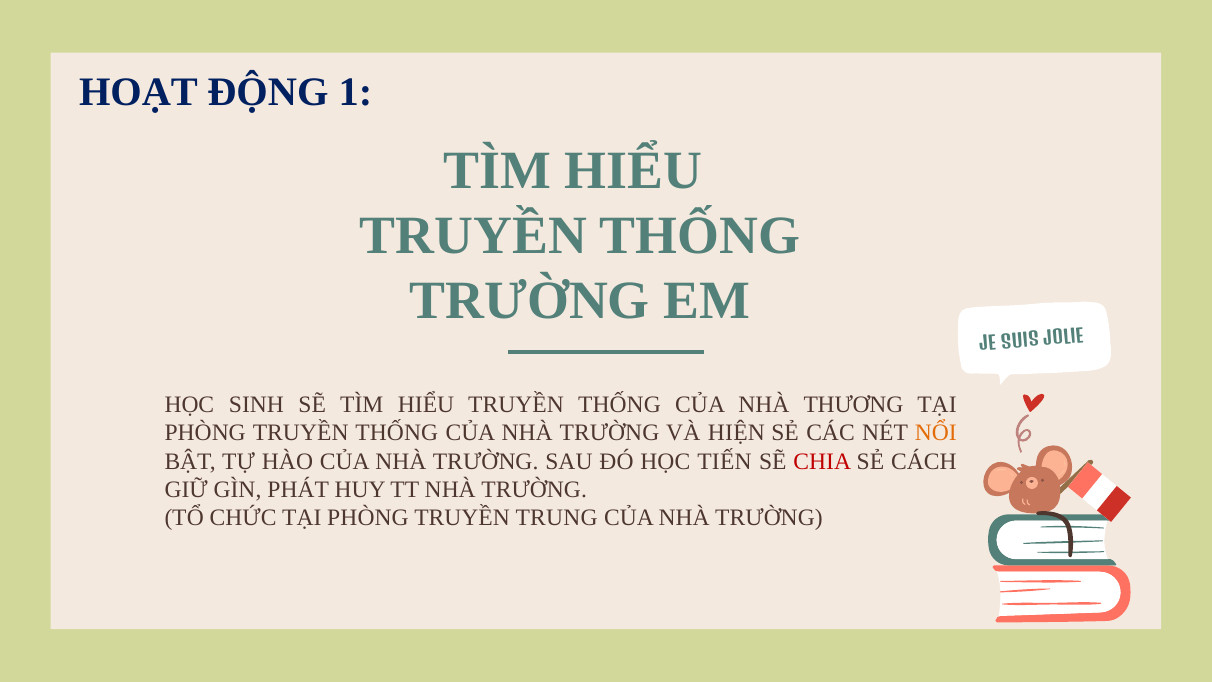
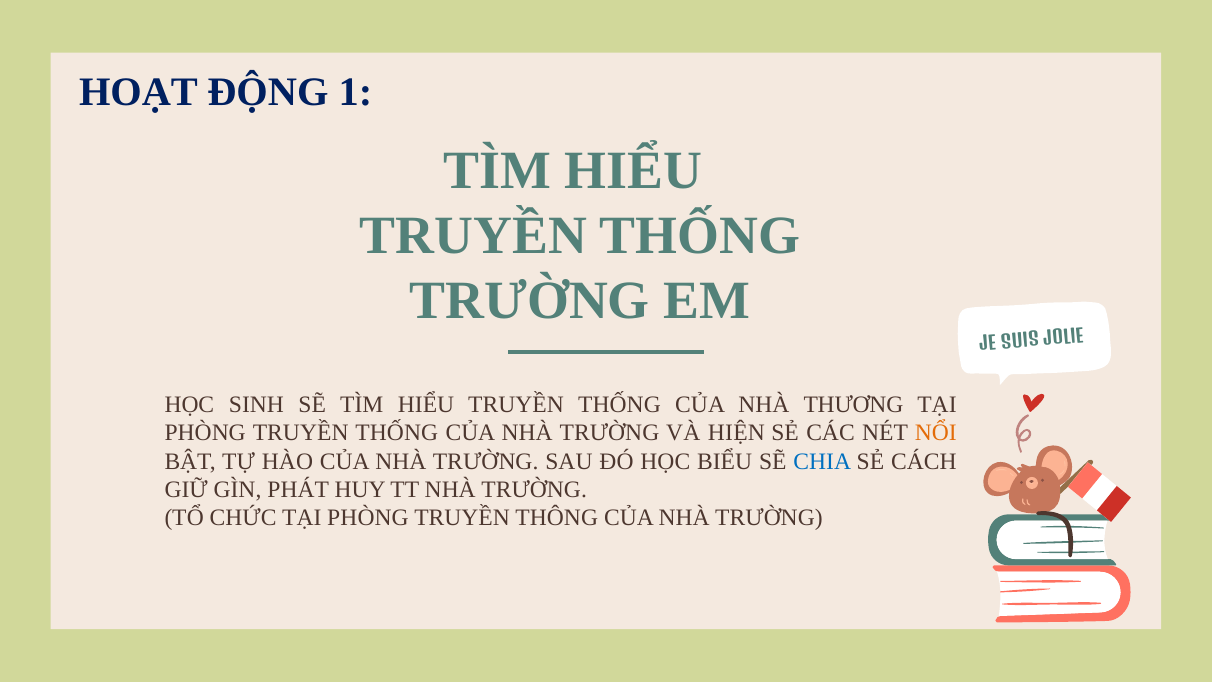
TIẾN: TIẾN -> BIỂU (725, 461)
CHIA colour: red -> blue (822, 461)
TRUNG: TRUNG -> THÔNG (557, 518)
